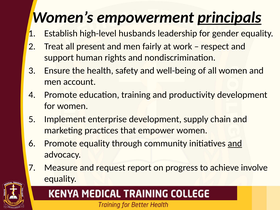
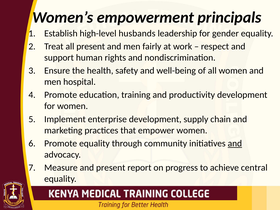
principals underline: present -> none (229, 17)
account: account -> hospital (80, 82)
and request: request -> present (111, 168)
involve: involve -> central (254, 168)
